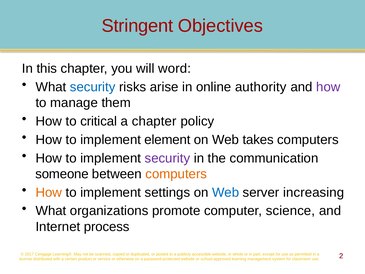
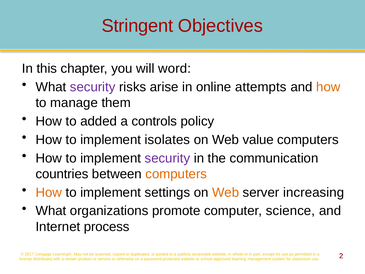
security colour: blue -> purple (93, 87)
authority: authority -> attempts (261, 87)
how colour: purple -> orange (328, 87)
critical: critical -> added (99, 121)
a chapter: chapter -> controls (154, 121)
element: element -> isolates (167, 140)
takes: takes -> value (258, 140)
someone: someone -> countries (62, 174)
Web colour: blue -> orange (226, 192)
